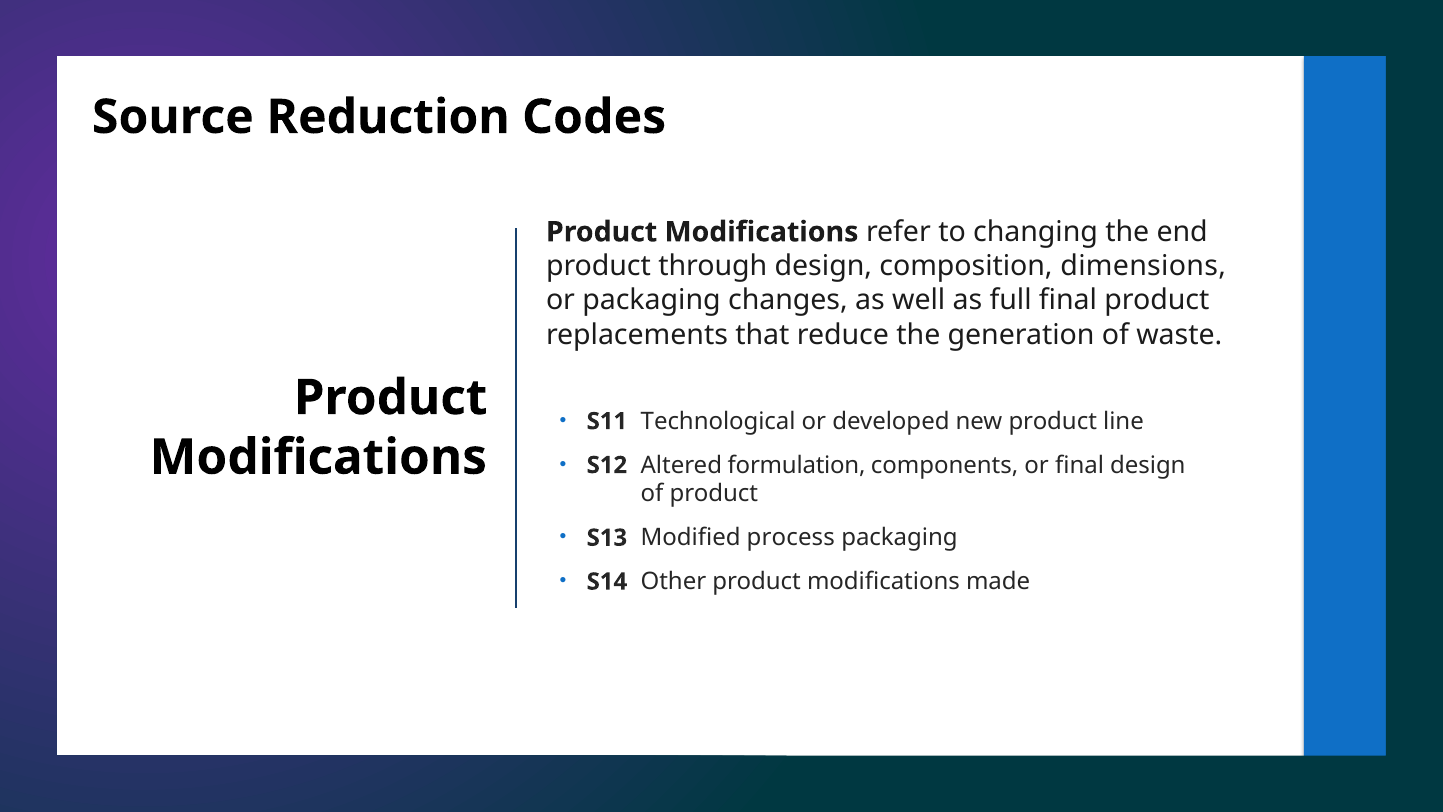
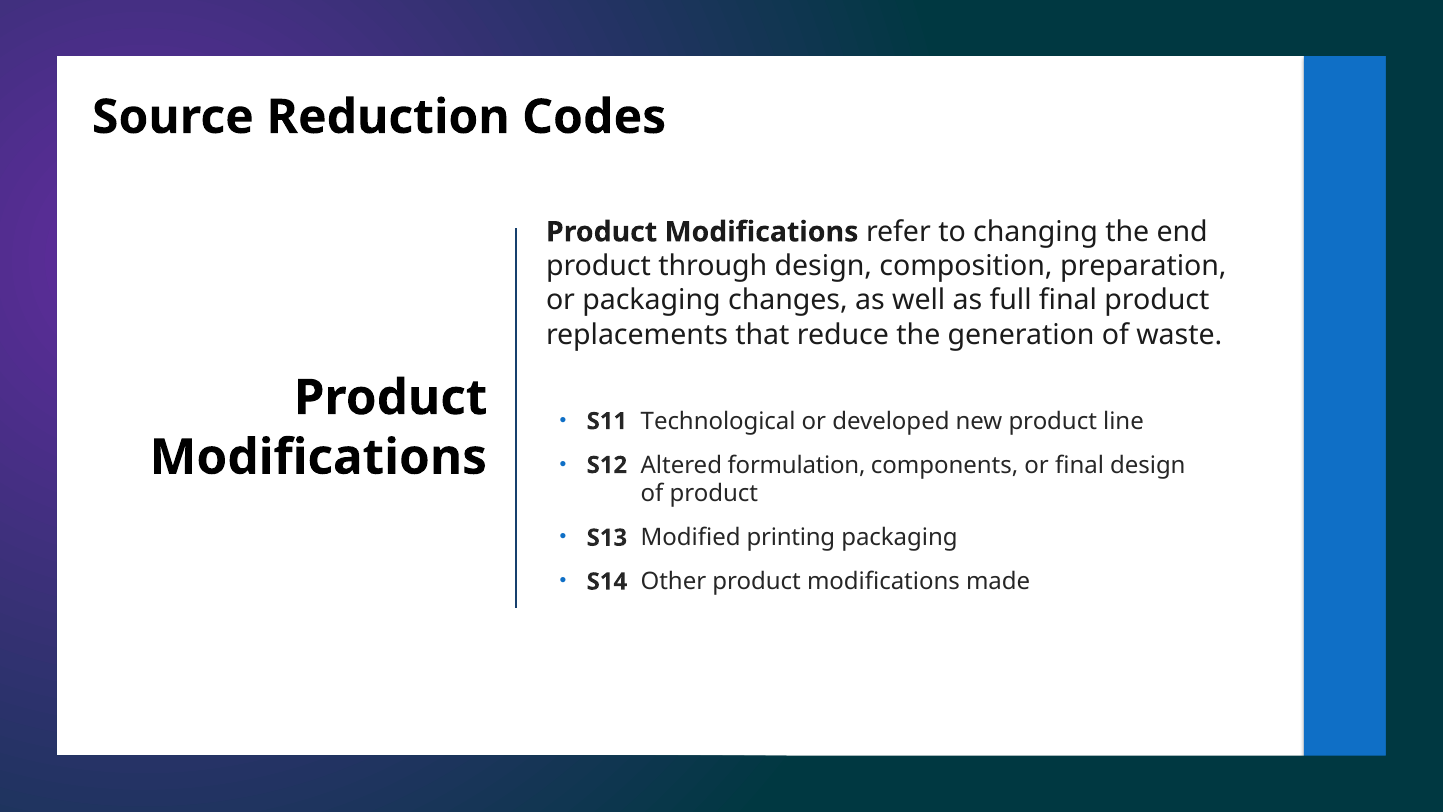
dimensions: dimensions -> preparation (1143, 266)
process: process -> printing (791, 538)
